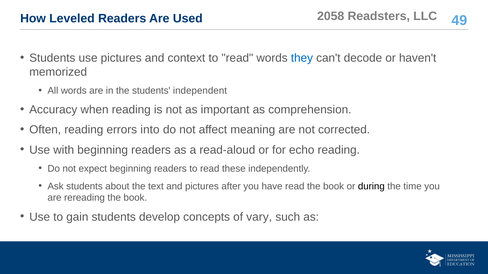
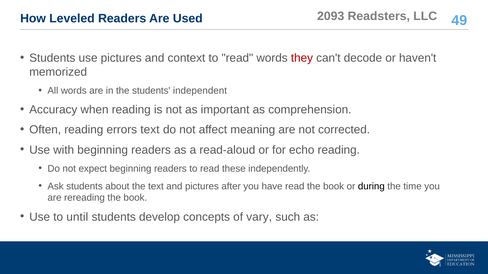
2058: 2058 -> 2093 (331, 16)
they colour: blue -> red (302, 58)
errors into: into -> text (150, 130)
gain: gain -> until (77, 217)
